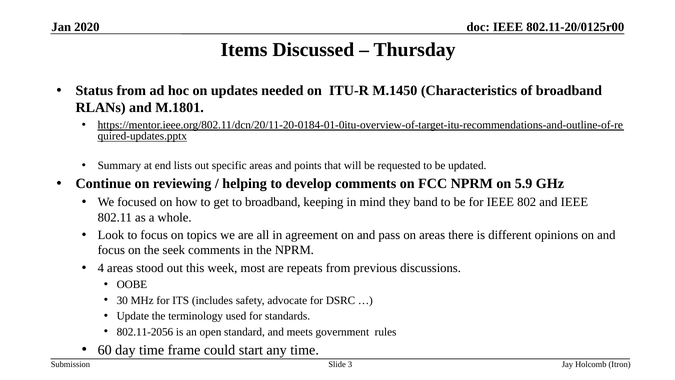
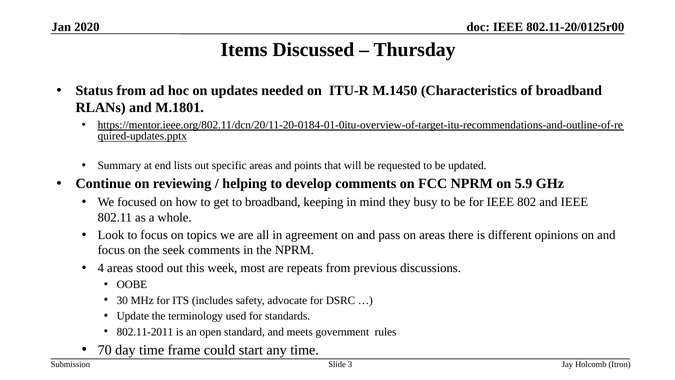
band: band -> busy (426, 202)
802.11-2056: 802.11-2056 -> 802.11-2011 (145, 332)
60: 60 -> 70 (105, 350)
